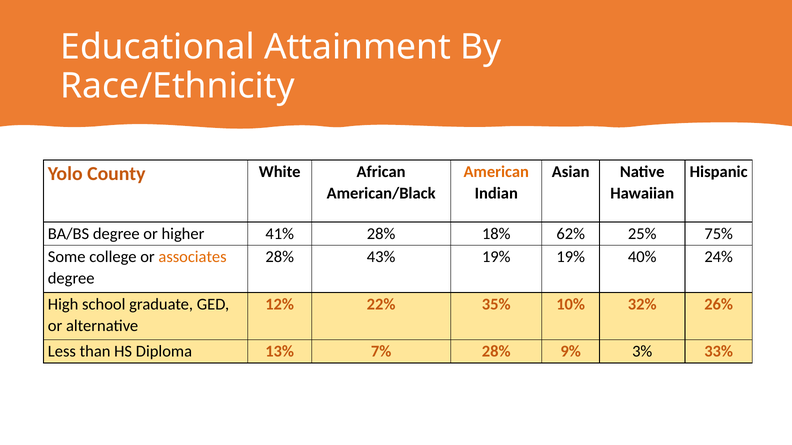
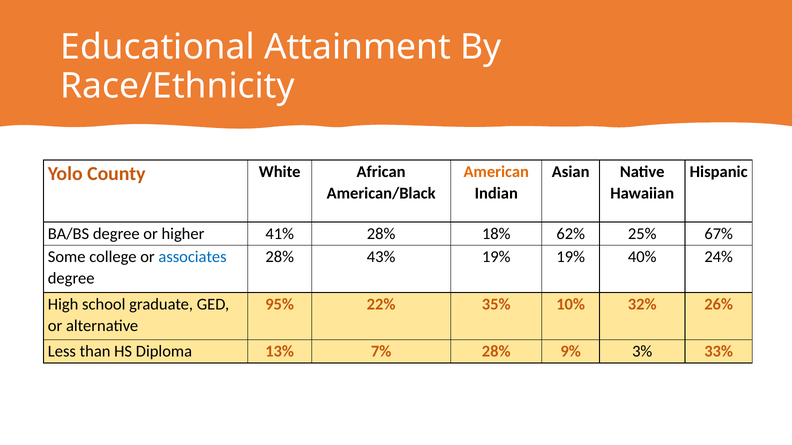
75%: 75% -> 67% (719, 234)
associates colour: orange -> blue (193, 257)
12%: 12% -> 95% (280, 305)
